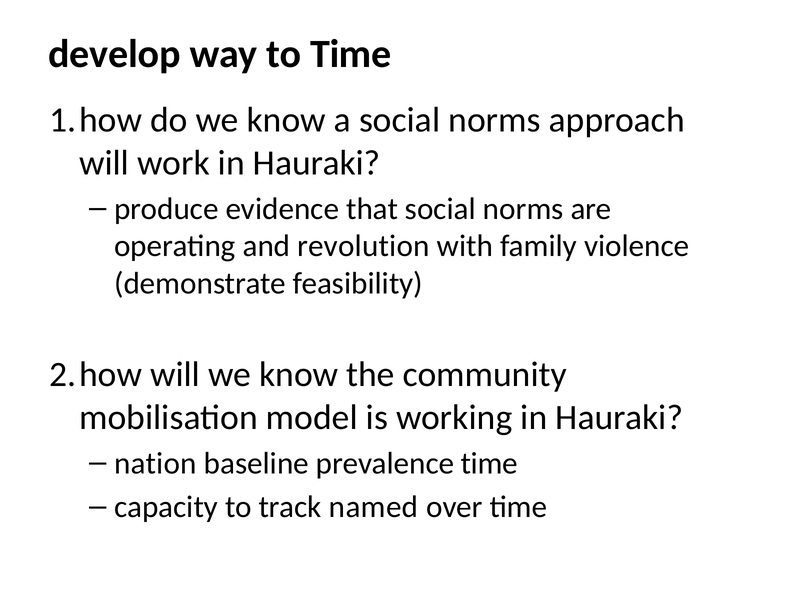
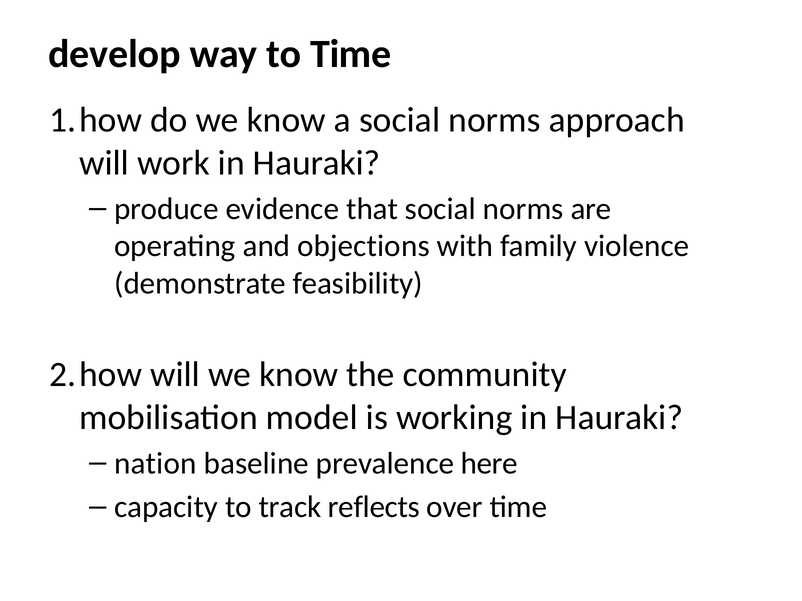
revolution: revolution -> objections (363, 246)
prevalence time: time -> here (489, 464)
named: named -> reflects (374, 507)
